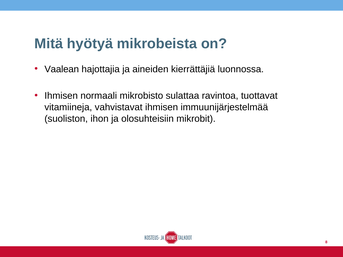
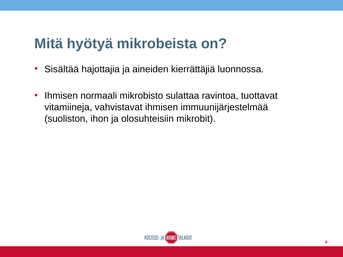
Vaalean: Vaalean -> Sisältää (62, 69)
